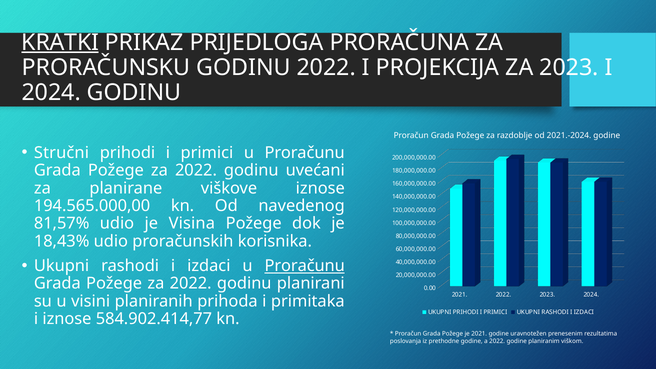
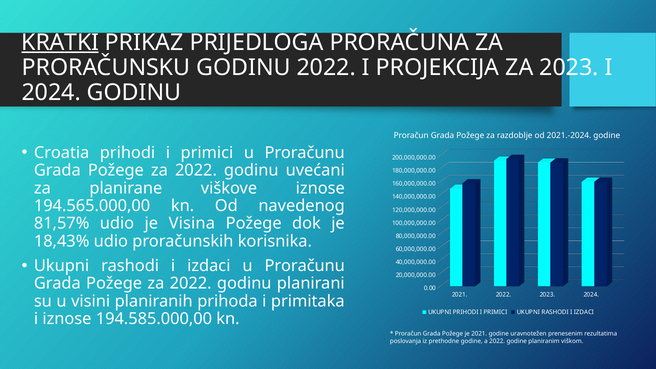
Stručni: Stručni -> Croatia (62, 153)
Proračunu underline: present -> none (305, 266)
584.902.414,77: 584.902.414,77 -> 194.585.000,00 (154, 319)
